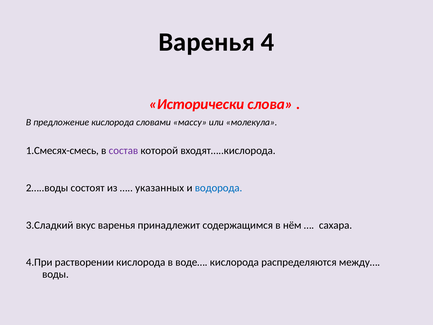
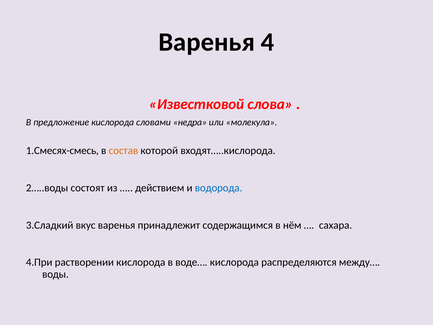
Исторически: Исторически -> Известковой (197, 104)
массу: массу -> недра (190, 122)
состав colour: purple -> orange (123, 151)
указанных: указанных -> действием (160, 188)
